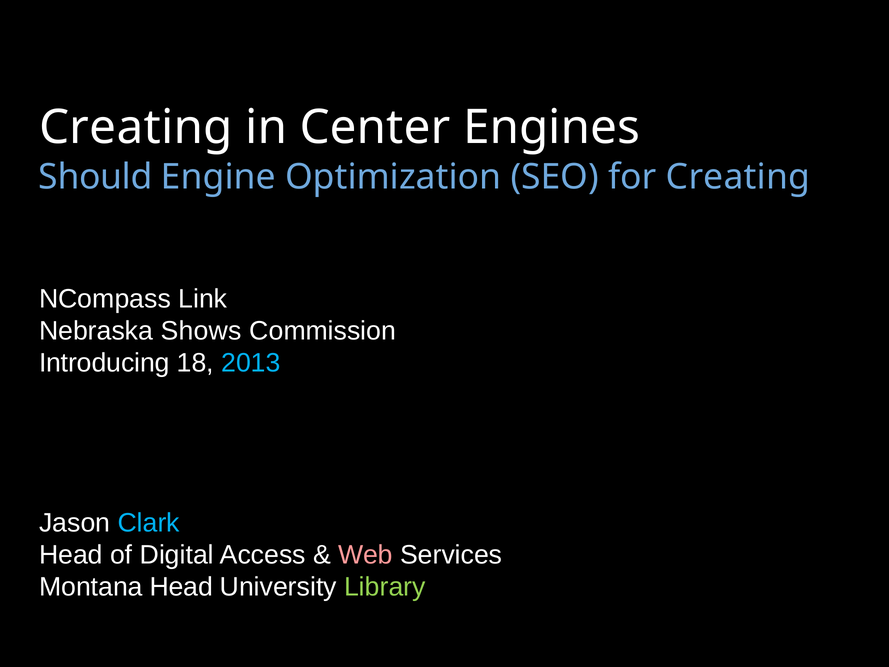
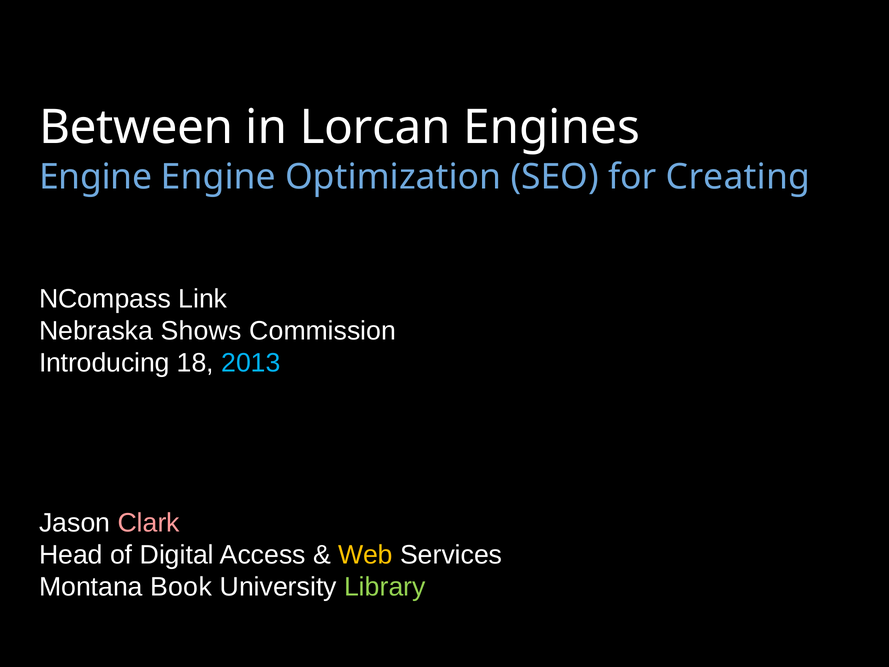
Creating: Creating -> Between (136, 128)
Center: Center -> Lorcan (375, 128)
Should: Should -> Engine (96, 177)
Clark colour: light blue -> pink (149, 523)
Web colour: pink -> yellow (366, 555)
Montana Head: Head -> Book (181, 587)
